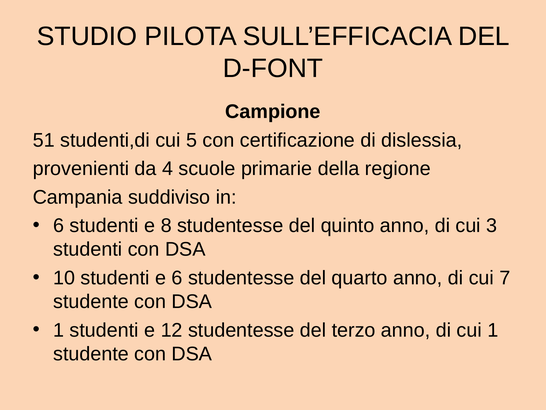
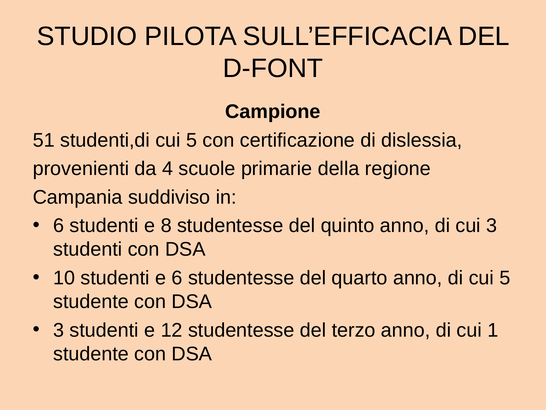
di cui 7: 7 -> 5 (505, 278)
1: 1 -> 3 (59, 330)
